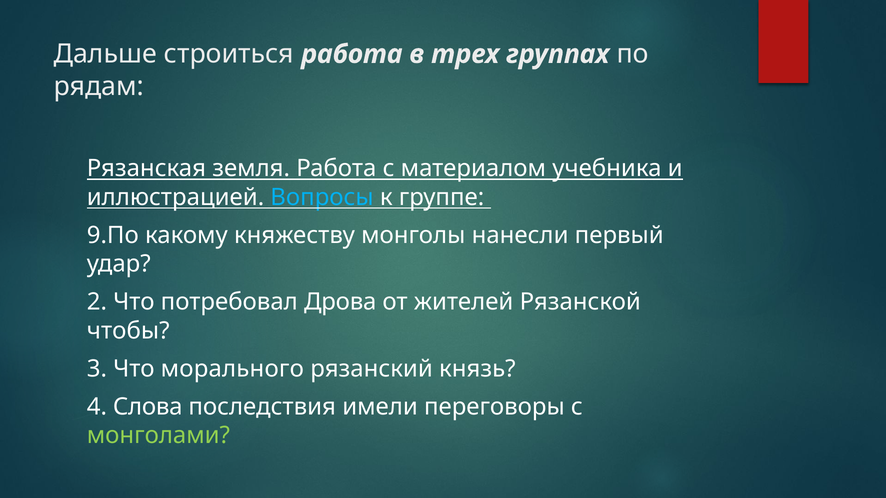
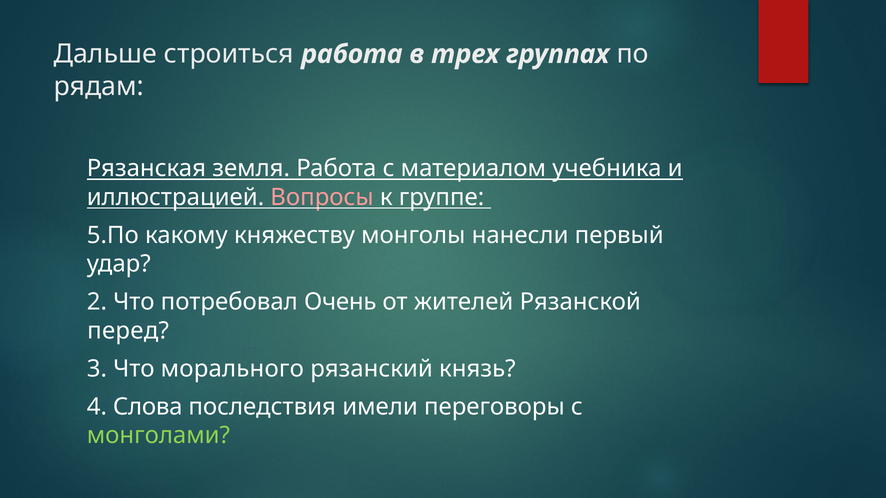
Вопросы colour: light blue -> pink (322, 197)
9.По: 9.По -> 5.По (113, 235)
Дрова: Дрова -> Очень (340, 302)
чтобы: чтобы -> перед (128, 331)
